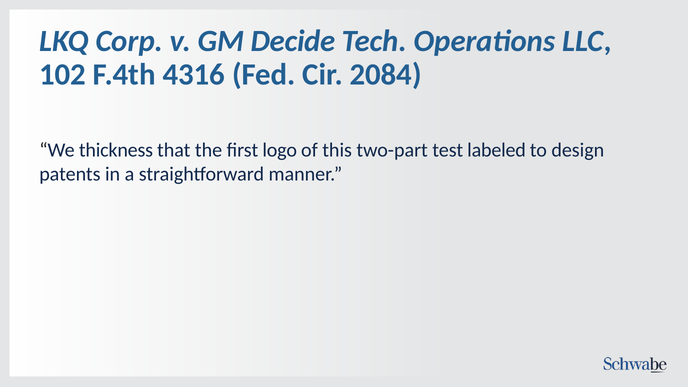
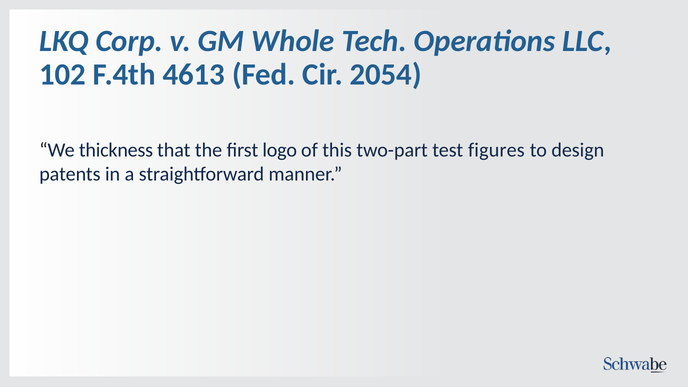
Decide: Decide -> Whole (293, 41)
4316: 4316 -> 4613 (194, 74)
2084: 2084 -> 2054 (386, 74)
labeled: labeled -> figures (496, 150)
